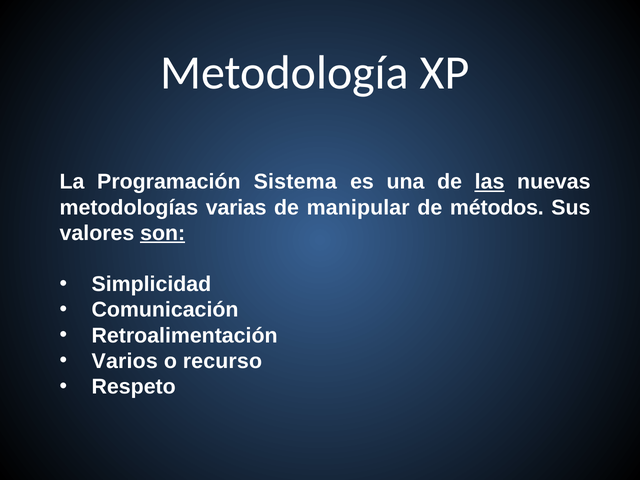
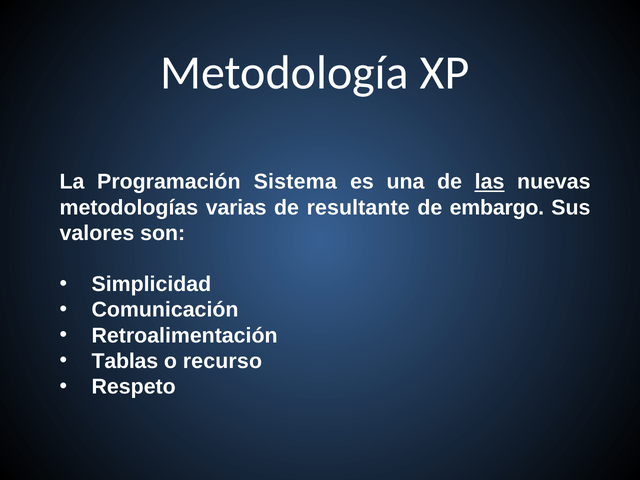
manipular: manipular -> resultante (358, 208)
métodos: métodos -> embargo (497, 208)
son underline: present -> none (163, 233)
Varios: Varios -> Tablas (125, 361)
